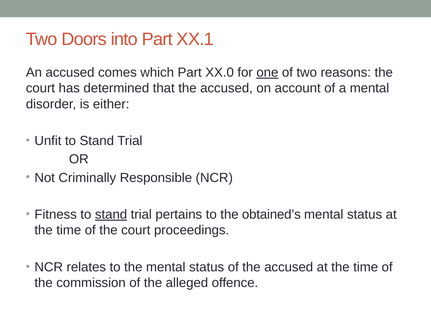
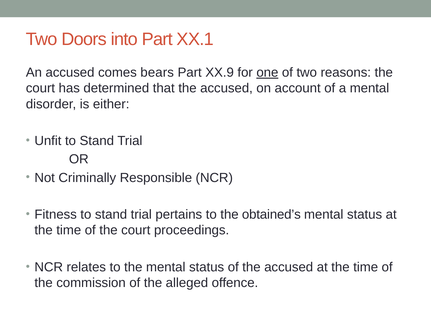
which: which -> bears (157, 73)
XX.0: XX.0 -> XX.9 (220, 73)
stand underline: present -> none (111, 215)
